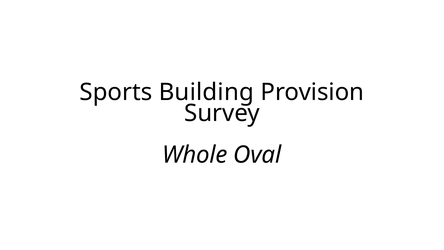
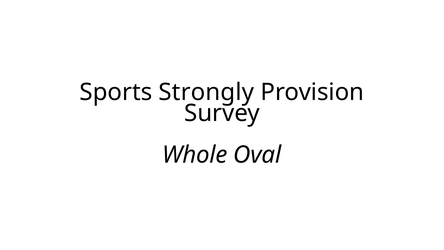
Building: Building -> Strongly (206, 92)
